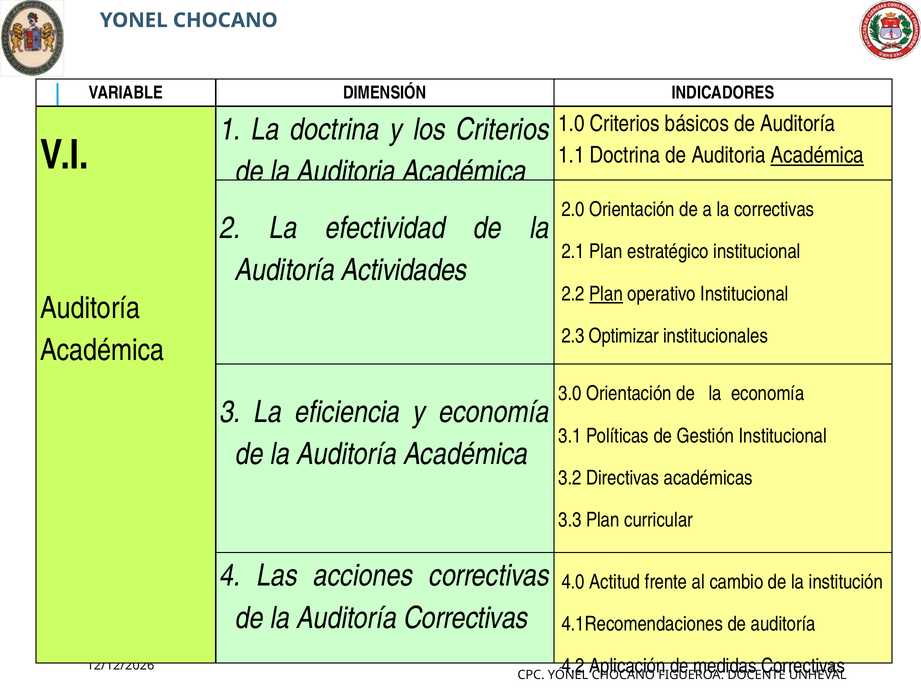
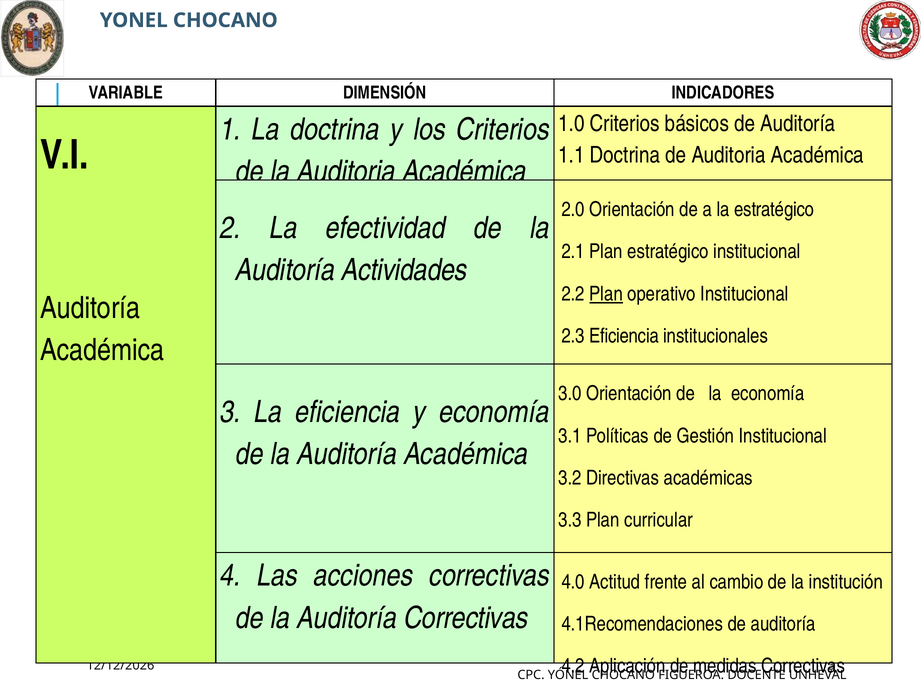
Académica underline: present -> none (817, 155)
la correctivas: correctivas -> estratégico (774, 210)
2.3 Optimizar: Optimizar -> Eficiencia (624, 336)
